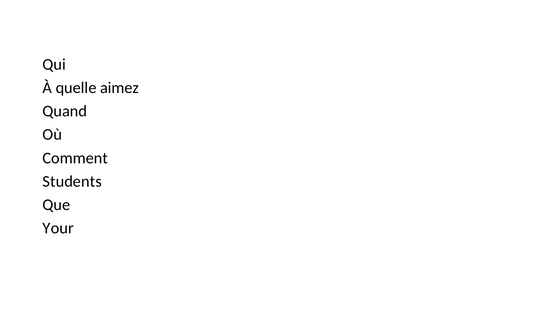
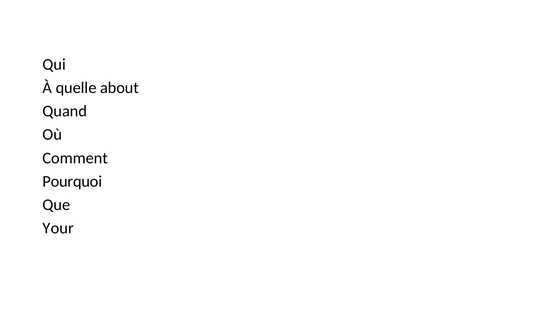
aimez: aimez -> about (119, 88)
Students: Students -> Pourquoi (72, 182)
